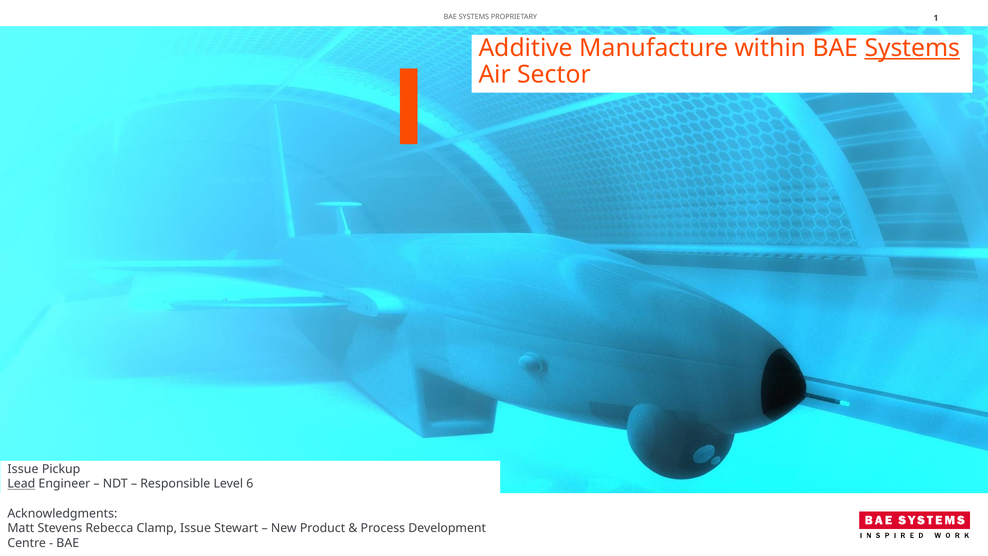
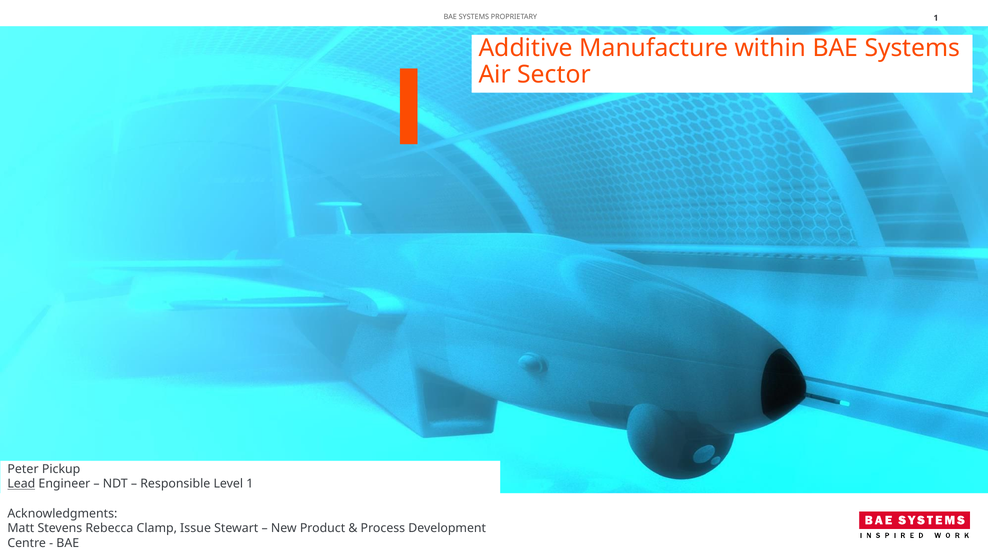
Systems underline: present -> none (912, 48)
Issue: Issue -> Peter (23, 469)
Level 6: 6 -> 1 (250, 484)
